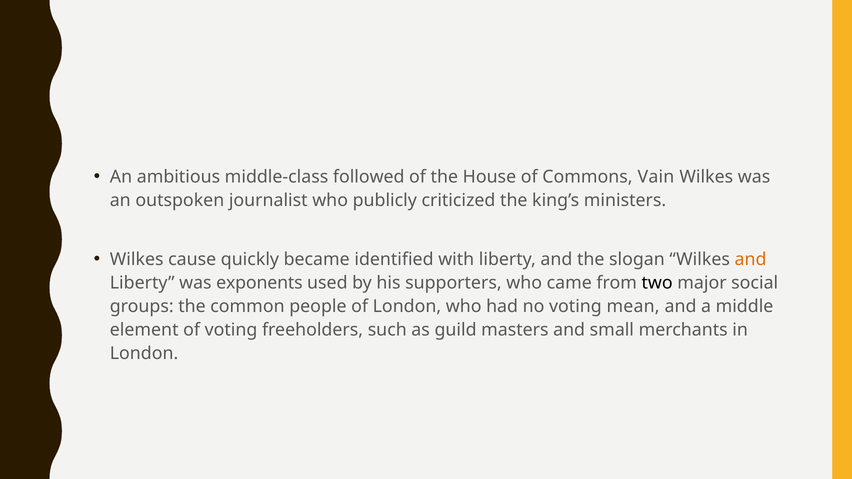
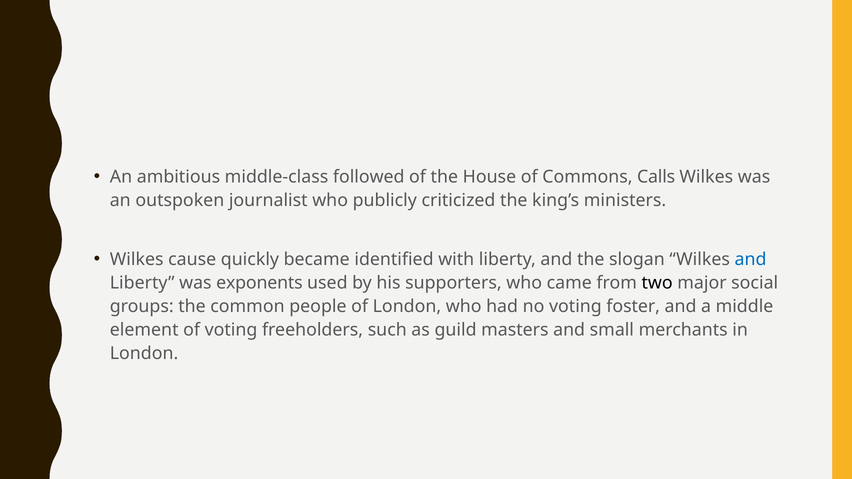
Vain: Vain -> Calls (656, 177)
and colour: orange -> blue (751, 260)
mean: mean -> foster (633, 306)
